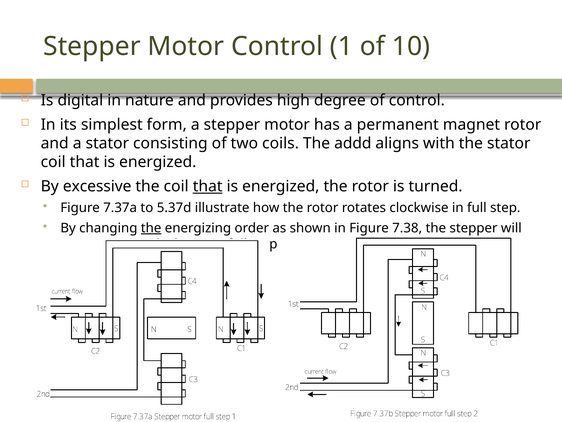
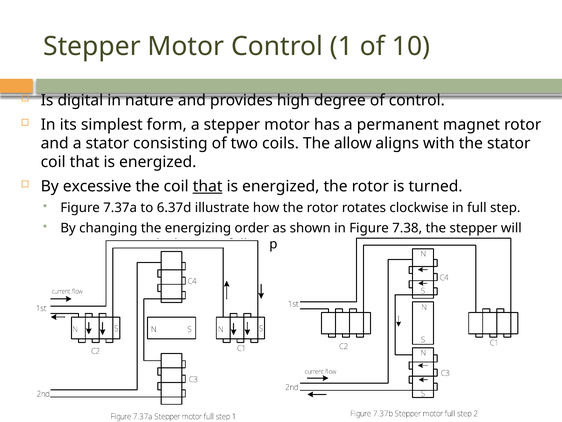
addd: addd -> allow (353, 143)
5.37d: 5.37d -> 6.37d (174, 208)
the underline: present -> none (151, 228)
